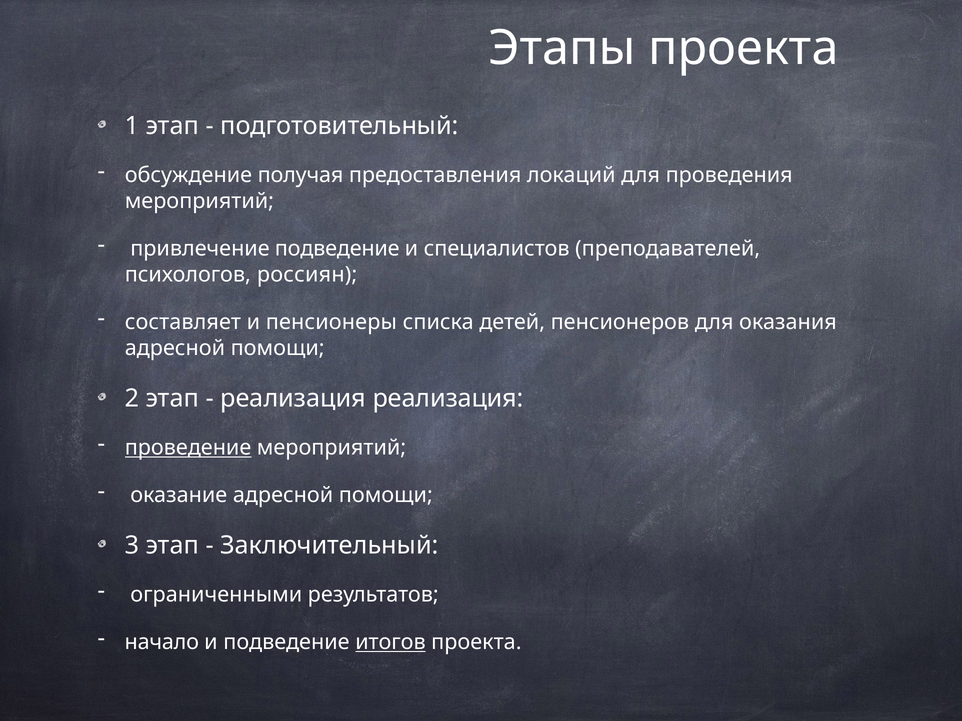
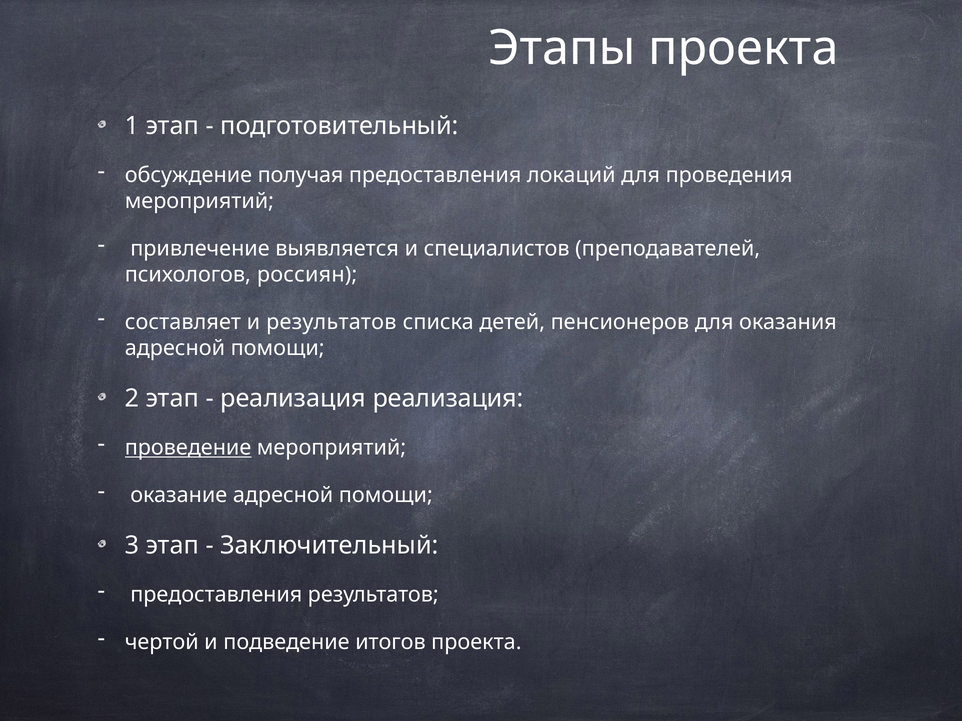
привлечение подведение: подведение -> выявляется (337, 249)
и пенсионеры: пенсионеры -> результатов (331, 322)
ограниченными: ограниченными -> предоставления (216, 595)
начало: начало -> чертой (162, 643)
итогов underline: present -> none (390, 643)
